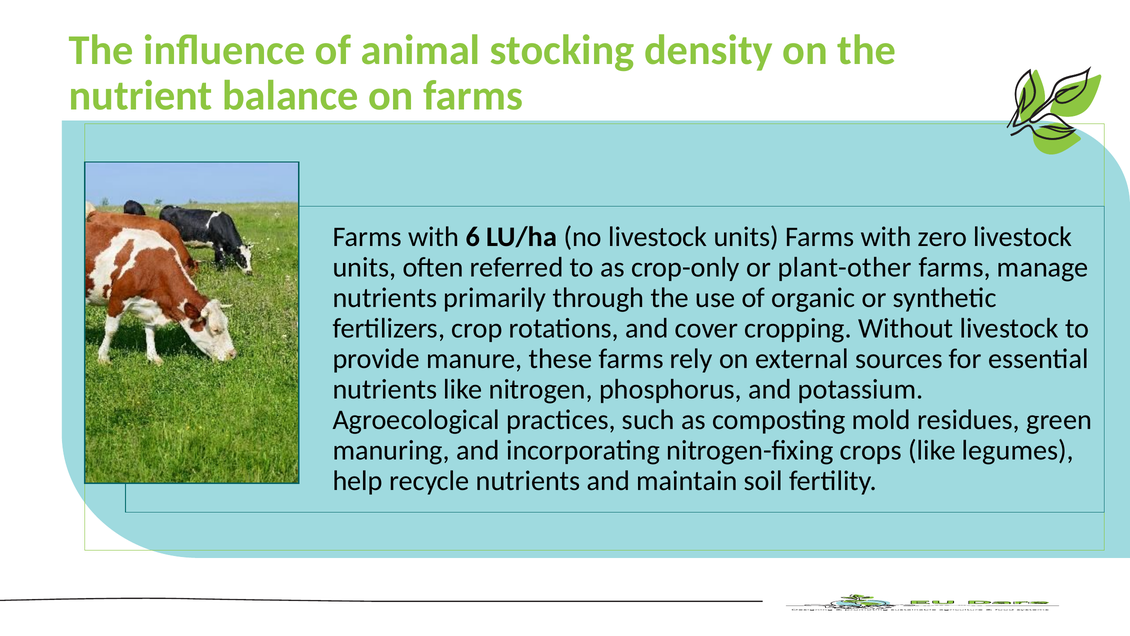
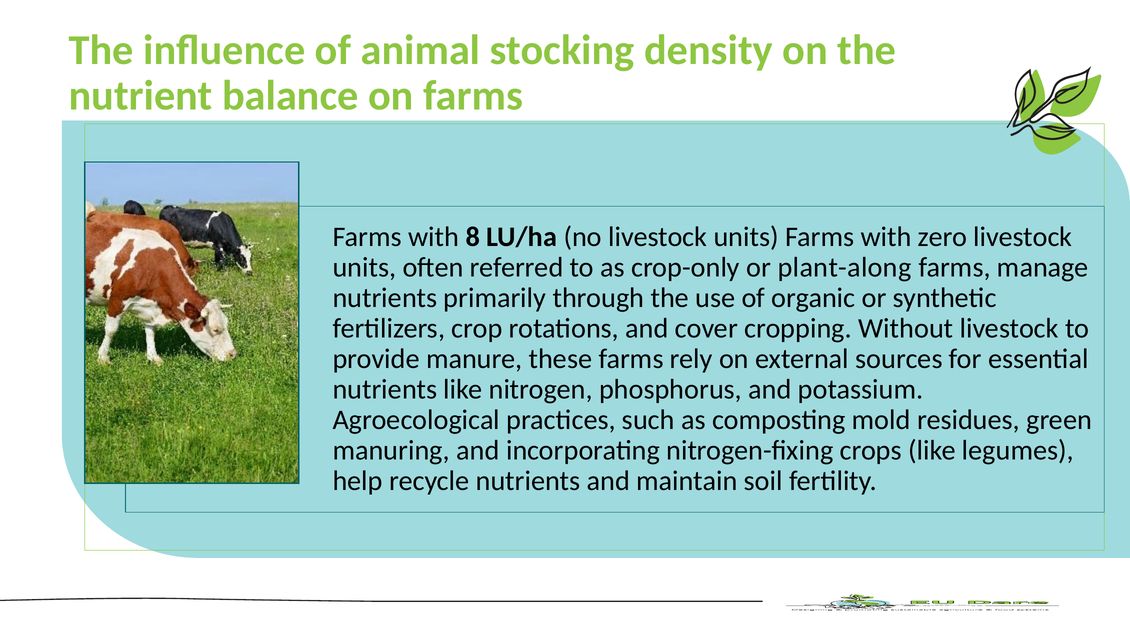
6: 6 -> 8 (473, 237)
plant-other: plant-other -> plant-along (845, 267)
